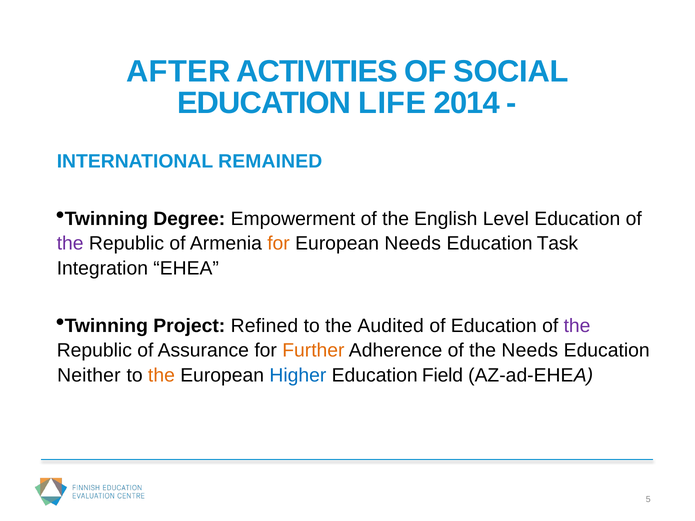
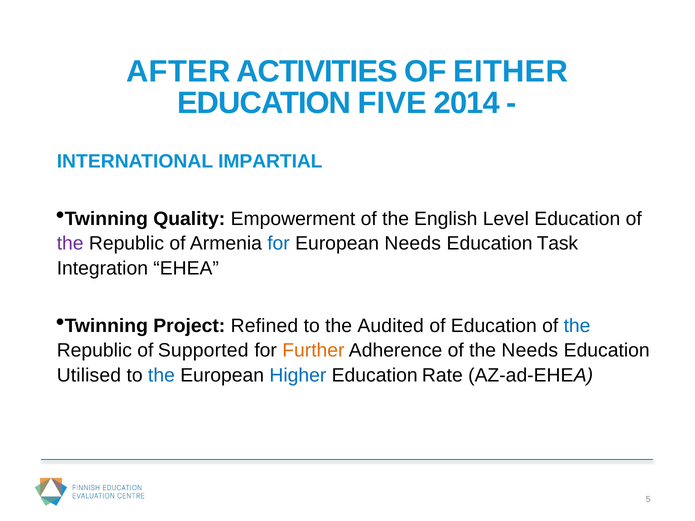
SOCIAL: SOCIAL -> EITHER (511, 72)
LIFE: LIFE -> FIVE (392, 103)
REMAINED: REMAINED -> IMPARTIAL (270, 161)
Degree: Degree -> Quality (189, 219)
for colour: orange -> blue (279, 244)
the colour: purple -> blue (577, 326)
Assurance: Assurance -> Supported (203, 351)
Neither: Neither -> Utilised (89, 375)
the colour: orange -> blue (161, 375)
Field: Field -> Rate (442, 375)
